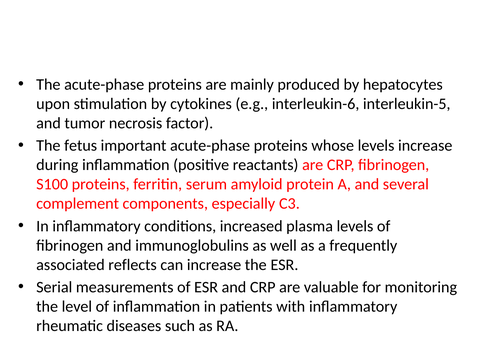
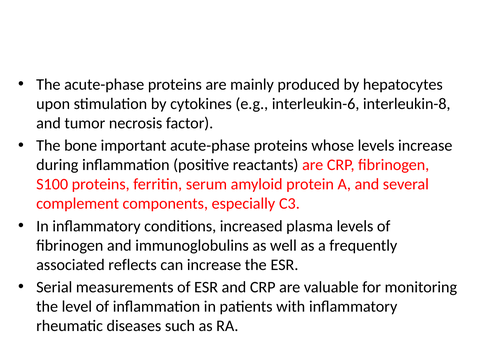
interleukin-5: interleukin-5 -> interleukin-8 (407, 104)
fetus: fetus -> bone (81, 146)
